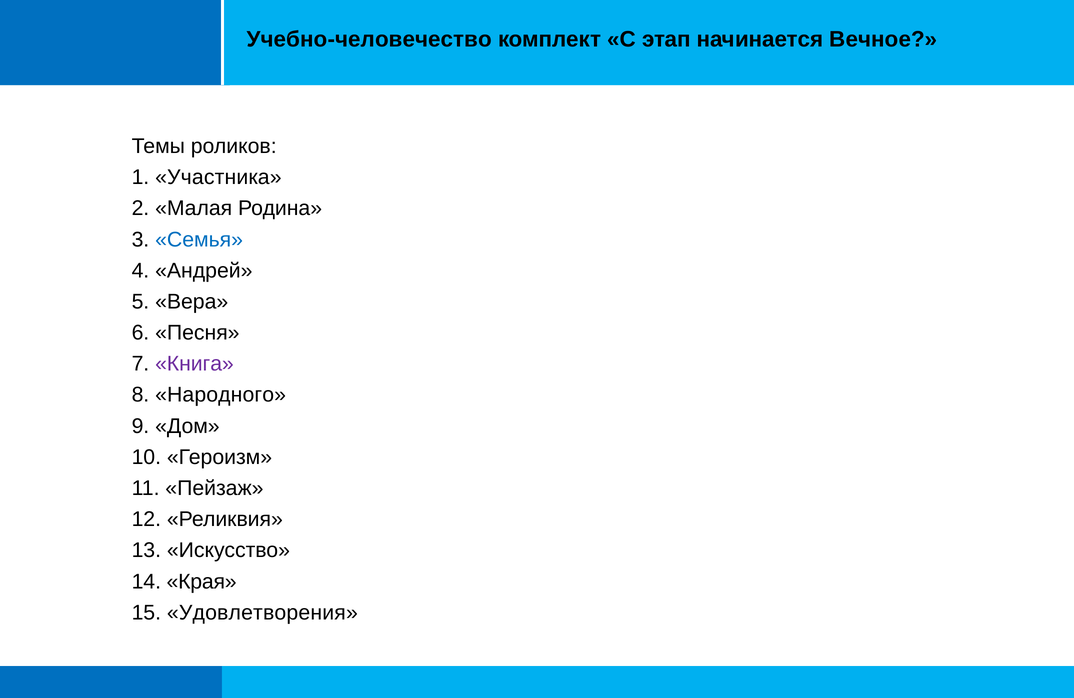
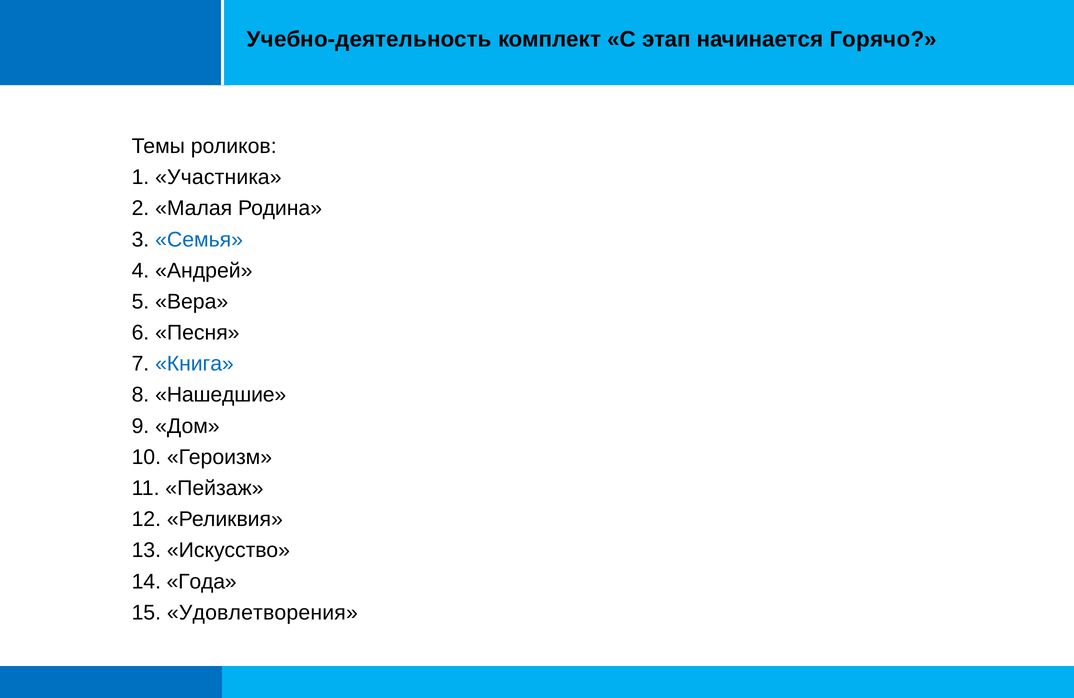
Учебно-человечество: Учебно-человечество -> Учебно-деятельность (369, 39)
Вечное: Вечное -> Горячо (883, 39)
Книга colour: purple -> blue (194, 364)
Народного: Народного -> Нашедшие (221, 395)
Края: Края -> Года (202, 581)
